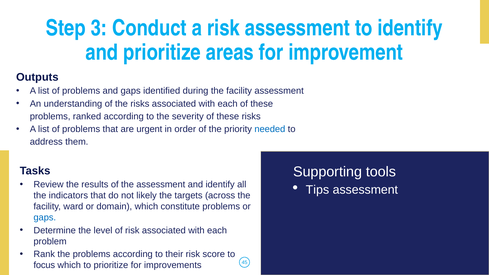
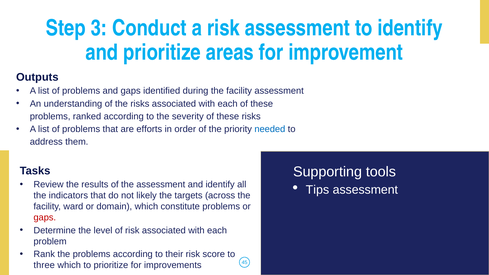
urgent: urgent -> efforts (149, 129)
gaps colour: blue -> red (45, 218)
focus: focus -> three (44, 265)
